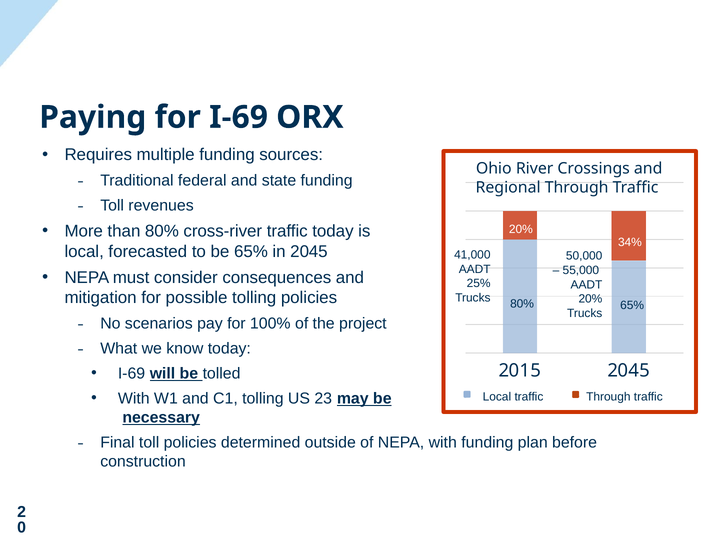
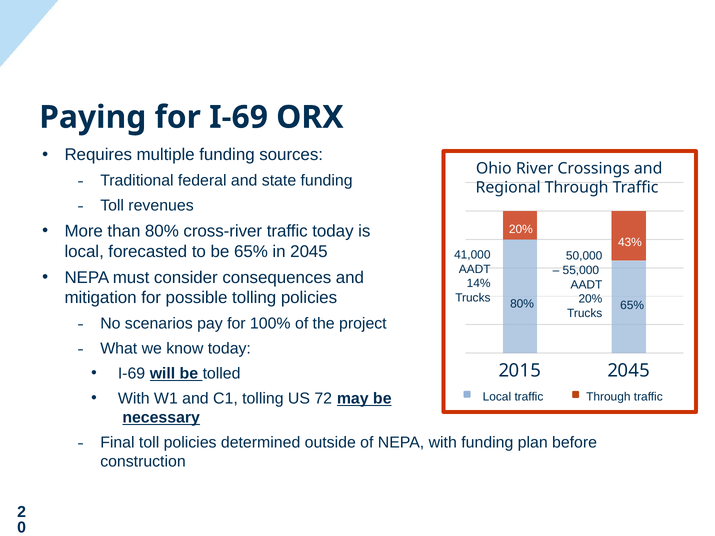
34%: 34% -> 43% (630, 242)
25%: 25% -> 14% (479, 284)
23: 23 -> 72 (323, 399)
